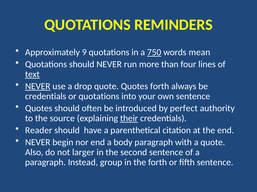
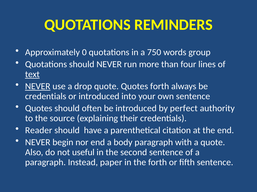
9: 9 -> 0 (84, 52)
750 underline: present -> none (154, 52)
mean: mean -> group (200, 52)
or quotations: quotations -> introduced (99, 97)
their underline: present -> none (129, 119)
larger: larger -> useful (83, 153)
group: group -> paper (111, 163)
